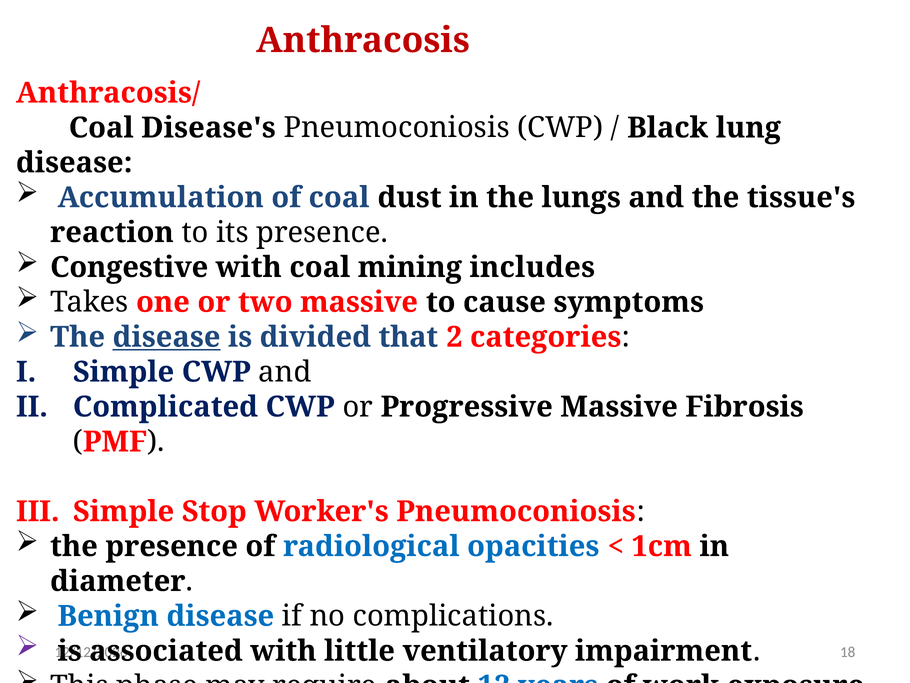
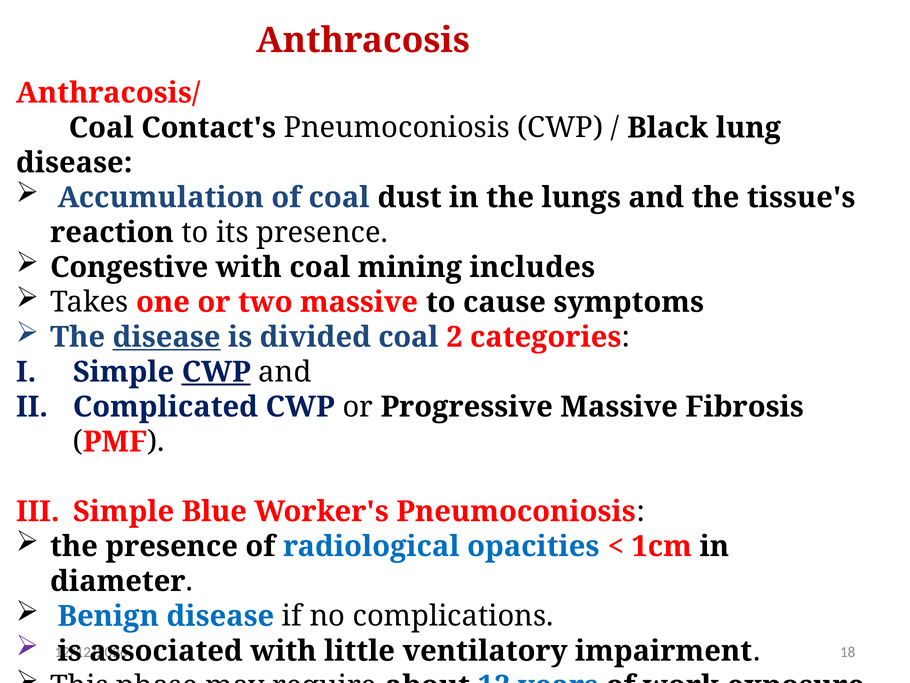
Disease's: Disease's -> Contact's (209, 128)
divided that: that -> coal (408, 337)
CWP underline: none -> present (216, 372)
Stop: Stop -> Blue (214, 511)
